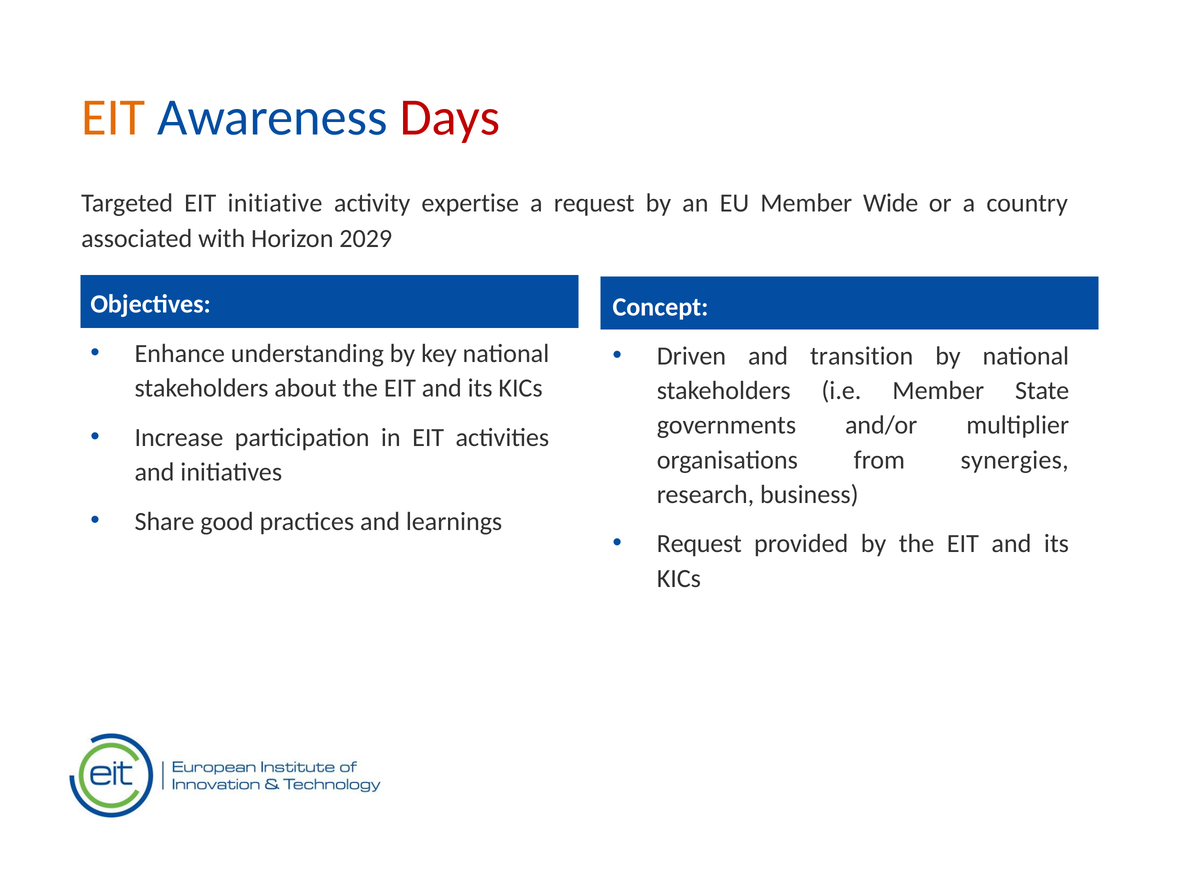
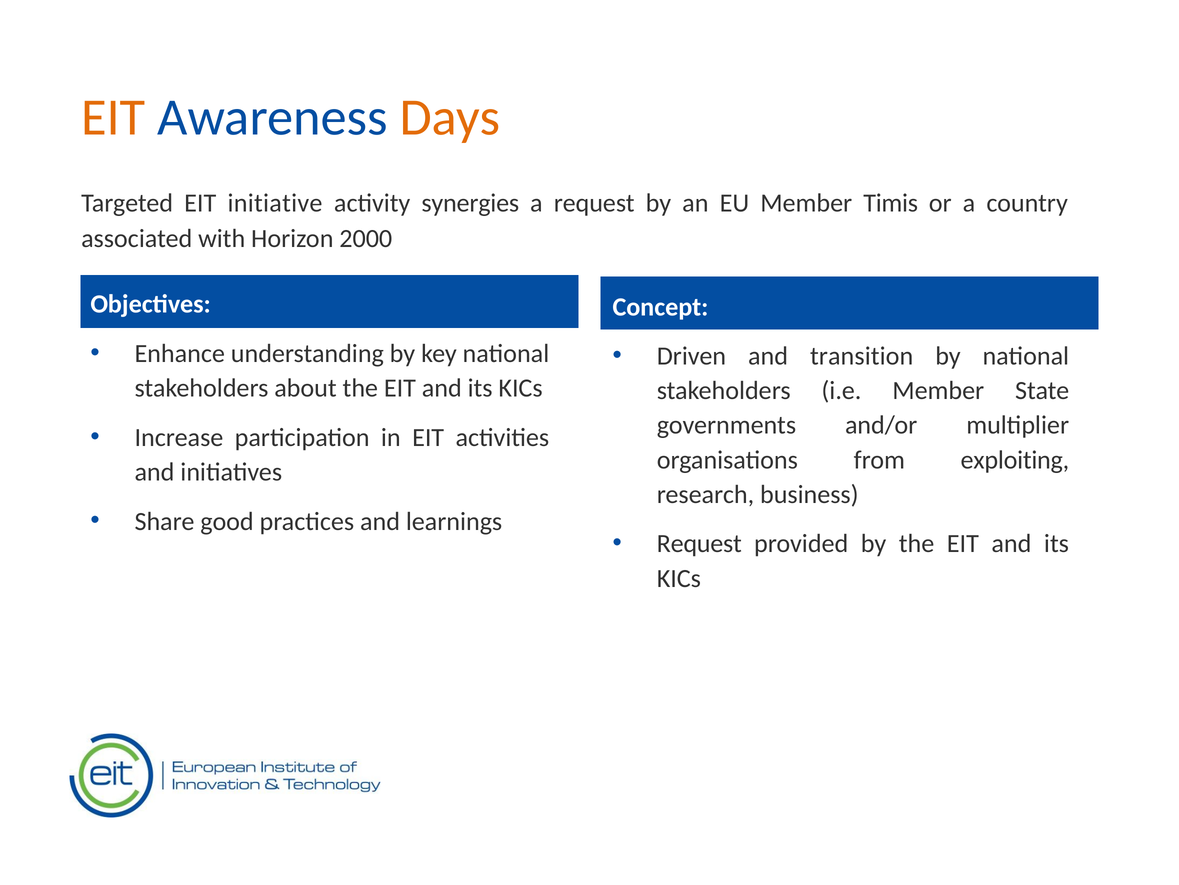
Days colour: red -> orange (450, 117)
expertise: expertise -> synergies (470, 203)
Wide: Wide -> Timis (891, 203)
2029: 2029 -> 2000 (366, 239)
synergies: synergies -> exploiting (1015, 460)
